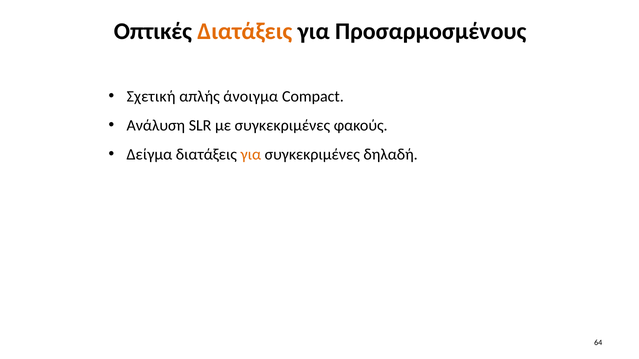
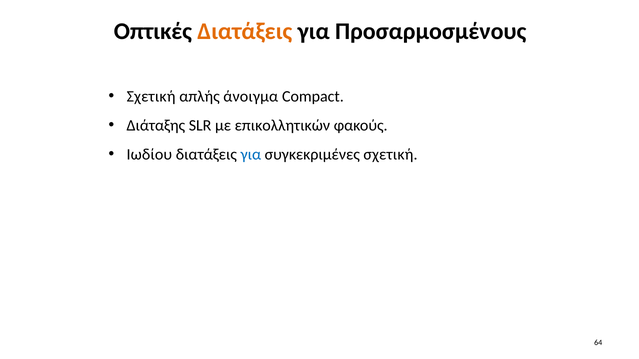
Ανάλυση: Ανάλυση -> Διάταξης (156, 126)
με συγκεκριμένες: συγκεκριμένες -> επικολλητικών (282, 126)
Δείγμα: Δείγμα -> Ιωδίου (149, 155)
για colour: orange -> blue (251, 155)
συγκεκριμένες δηλαδή: δηλαδή -> σχετική (391, 155)
